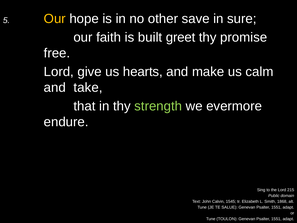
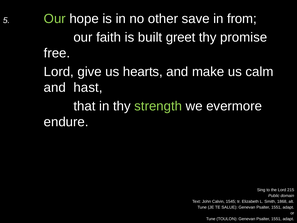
Our colour: yellow -> light green (55, 19)
sure: sure -> from (242, 19)
take: take -> hast (88, 87)
